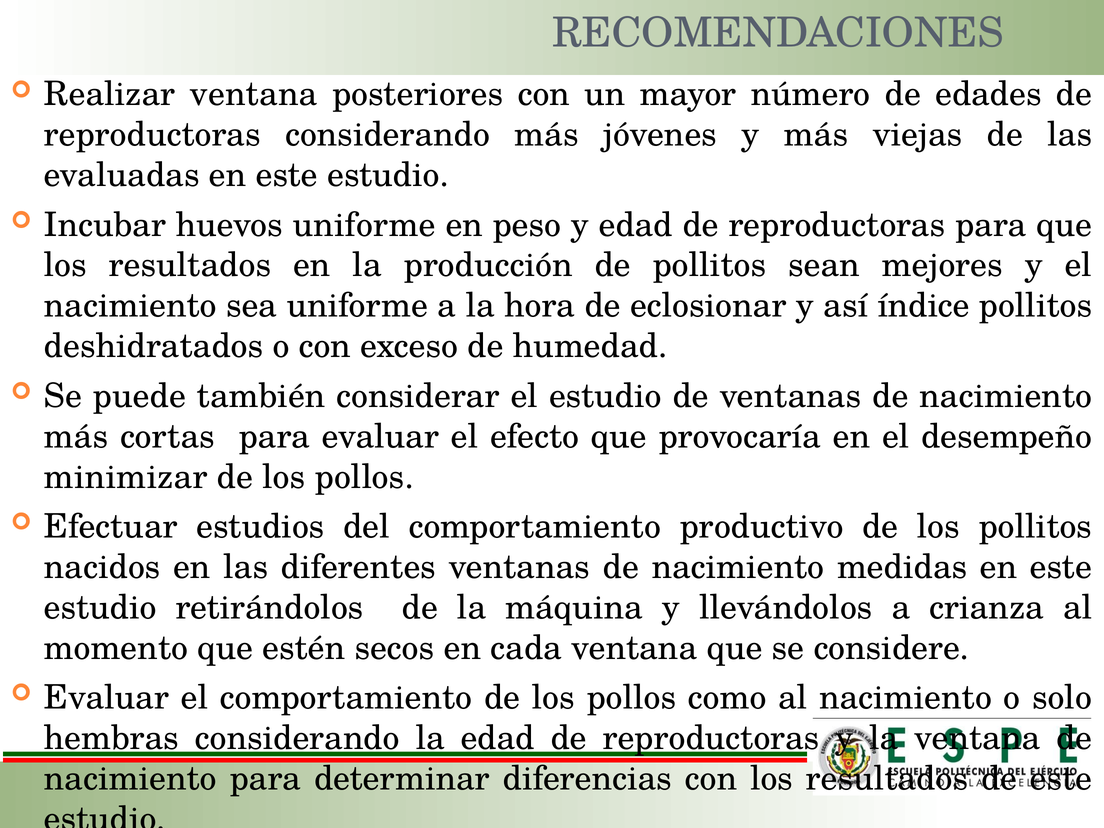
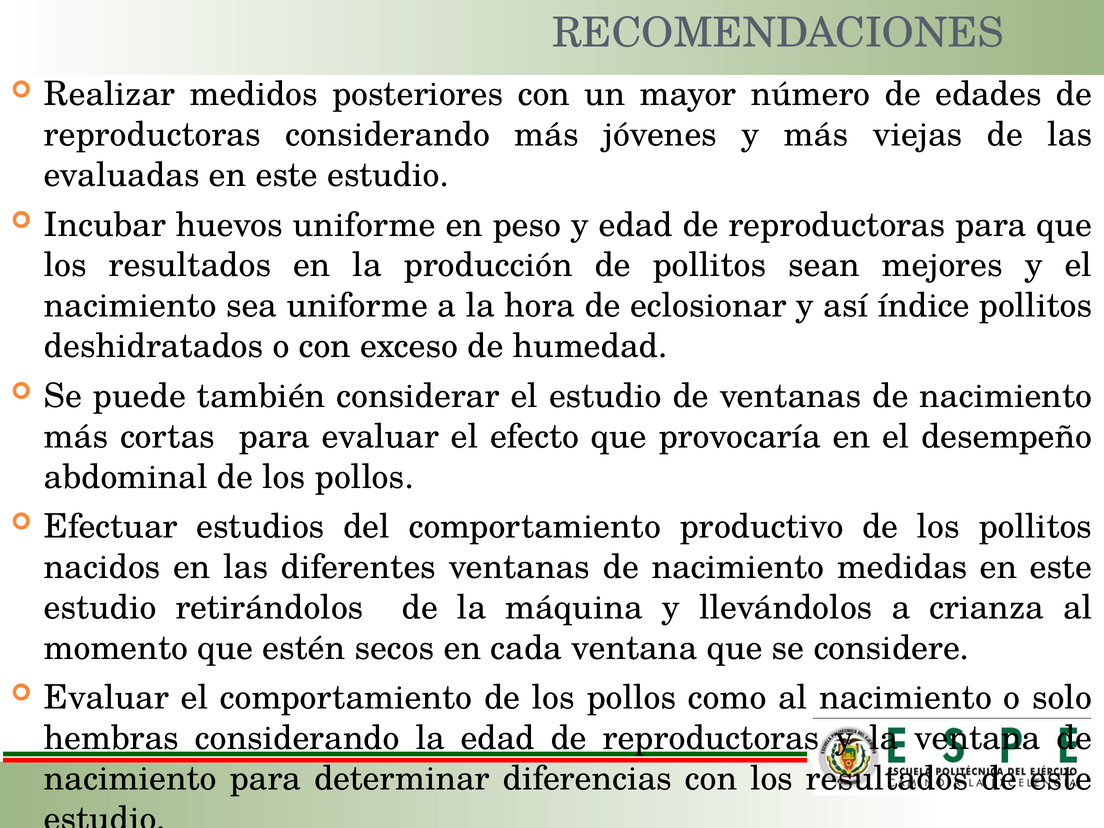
Realizar ventana: ventana -> medidos (254, 94)
minimizar: minimizar -> abdominal (126, 477)
